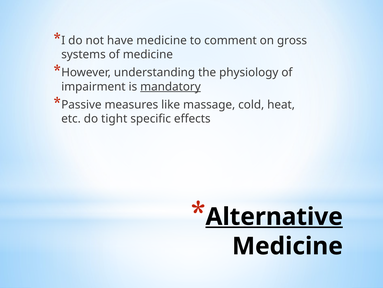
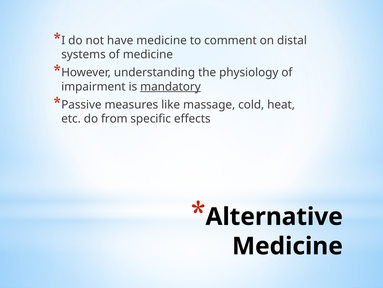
gross: gross -> distal (292, 40)
tight: tight -> from (114, 118)
Alternative underline: present -> none (274, 216)
